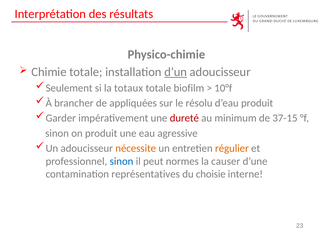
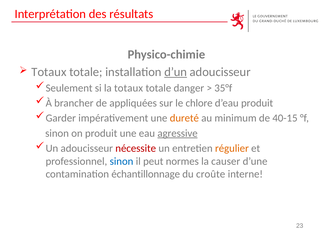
Chimie: Chimie -> Totaux (49, 72)
biofilm: biofilm -> danger (189, 88)
10°f: 10°f -> 35°f (223, 88)
résolu: résolu -> chlore (199, 103)
dureté colour: red -> orange (184, 118)
37-15: 37-15 -> 40-15 (285, 118)
agressive underline: none -> present (178, 133)
nécessite colour: orange -> red (136, 148)
représentatives: représentatives -> échantillonnage (146, 174)
choisie: choisie -> croûte (211, 174)
